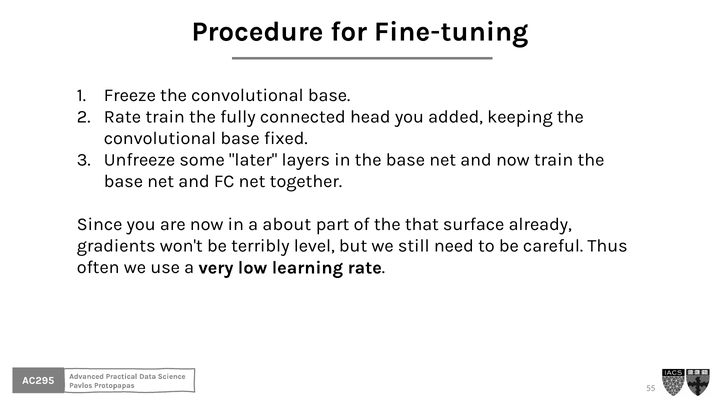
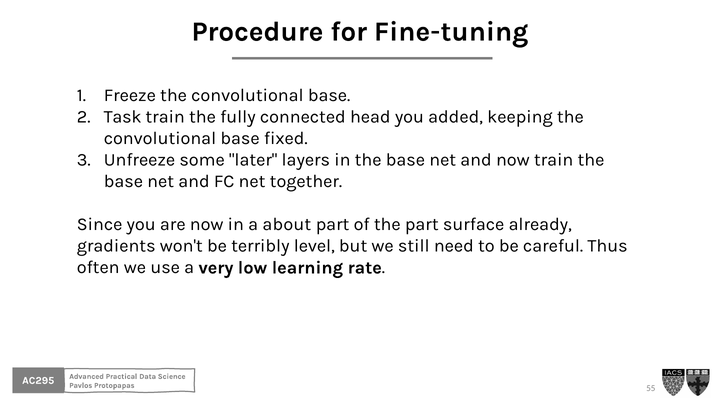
Rate: Rate -> Task (123, 117)
the that: that -> part (422, 225)
